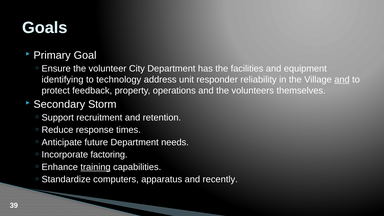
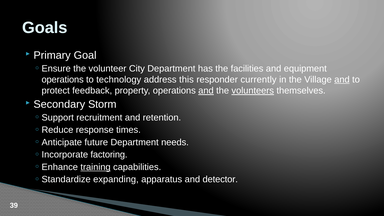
identifying: identifying -> operations (63, 80)
unit: unit -> this (186, 80)
reliability: reliability -> currently (259, 80)
and underline: none -> present (206, 91)
volunteers underline: none -> present (253, 91)
computers: computers -> expanding (116, 179)
recently: recently -> detector (220, 179)
